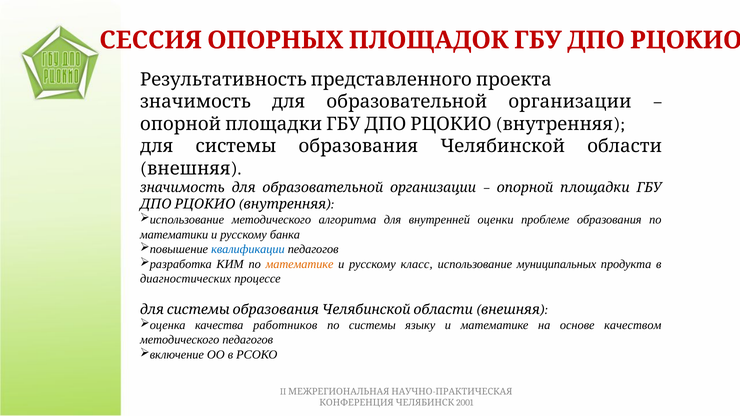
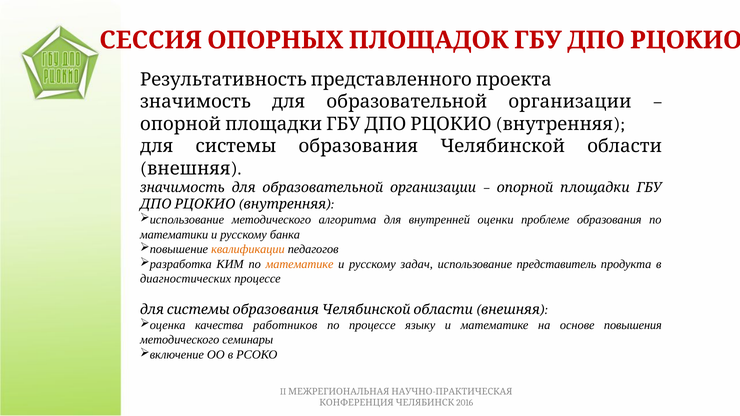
квалификации colour: blue -> orange (248, 249)
класс: класс -> задач (417, 264)
муниципальных: муниципальных -> представитель (557, 264)
по системы: системы -> процессе (372, 325)
качеством: качеством -> повышения (633, 325)
методического педагогов: педагогов -> семинары (248, 340)
2001: 2001 -> 2016 (465, 403)
